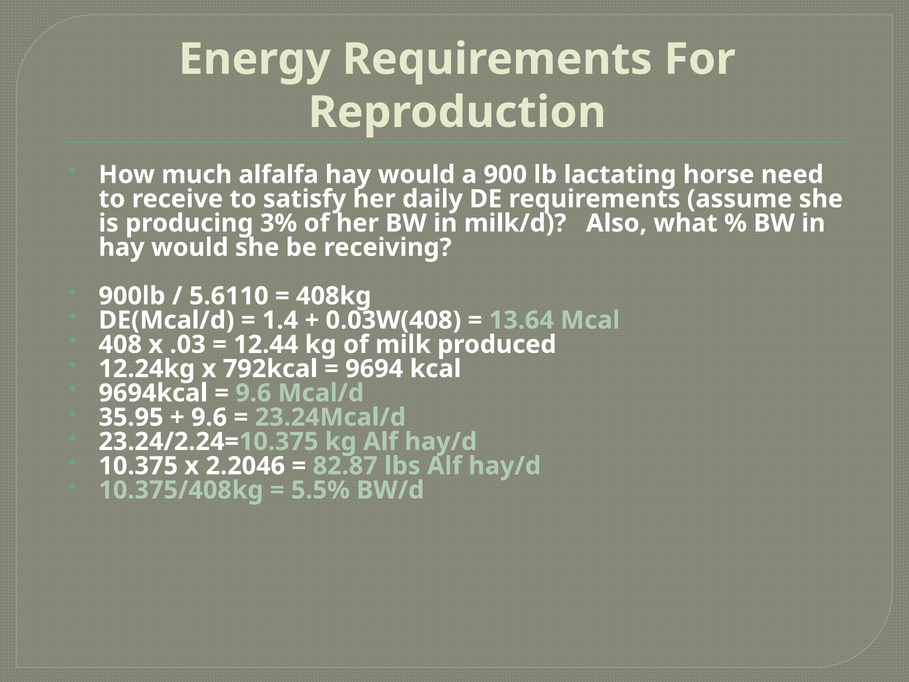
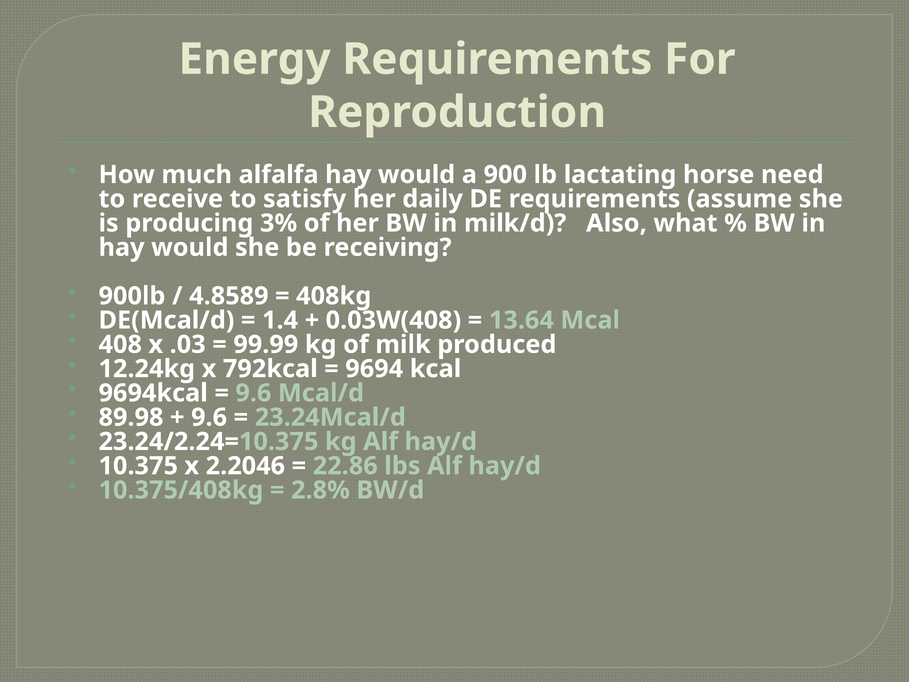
5.6110: 5.6110 -> 4.8589 (229, 296)
12.44: 12.44 -> 99.99 (266, 344)
35.95: 35.95 -> 89.98 (131, 417)
82.87: 82.87 -> 22.86 (345, 466)
5.5%: 5.5% -> 2.8% (320, 490)
